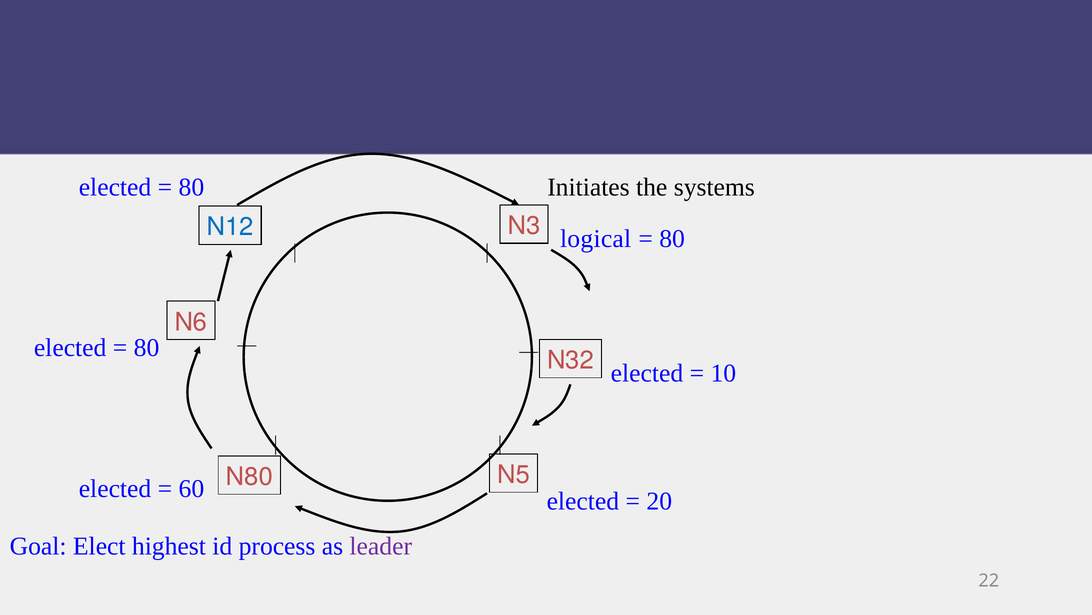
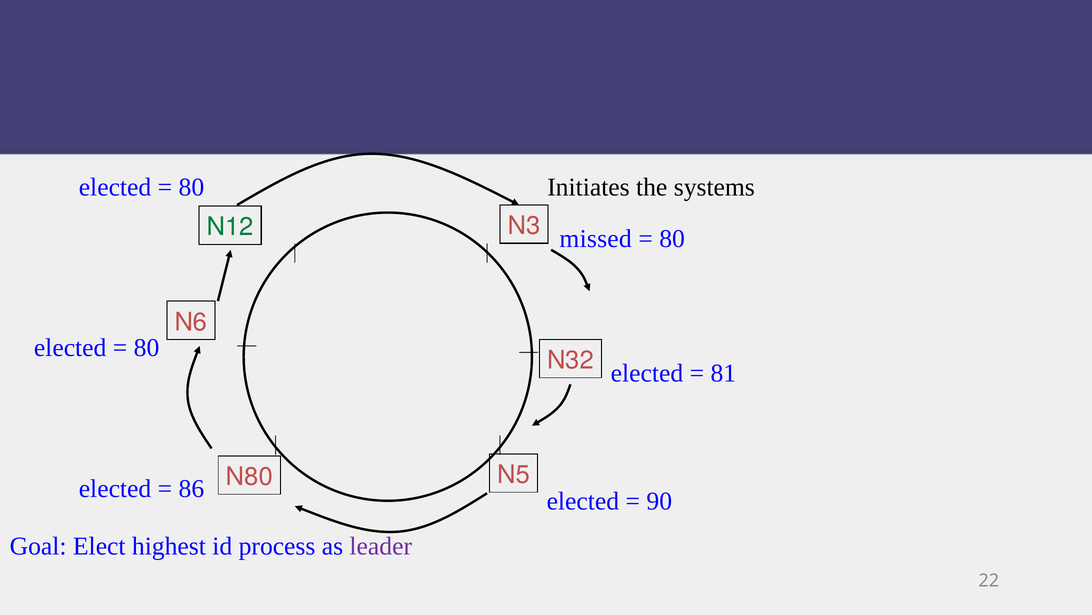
N12 colour: blue -> green (230, 227)
logical: logical -> missed (596, 239)
10: 10 -> 81 (723, 373)
60: 60 -> 86 (191, 489)
20: 20 -> 90 (659, 502)
